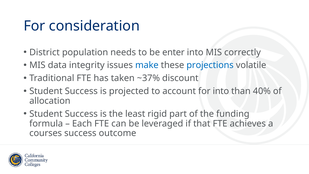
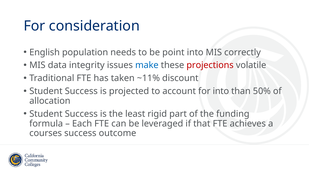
District: District -> English (45, 52)
enter: enter -> point (173, 52)
projections colour: blue -> red (210, 65)
~37%: ~37% -> ~11% (148, 78)
40%: 40% -> 50% (262, 91)
